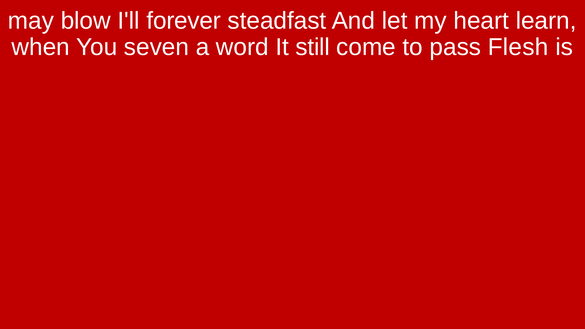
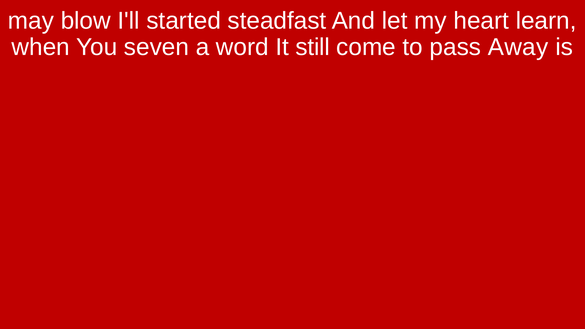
forever: forever -> started (184, 21)
Flesh: Flesh -> Away (518, 47)
